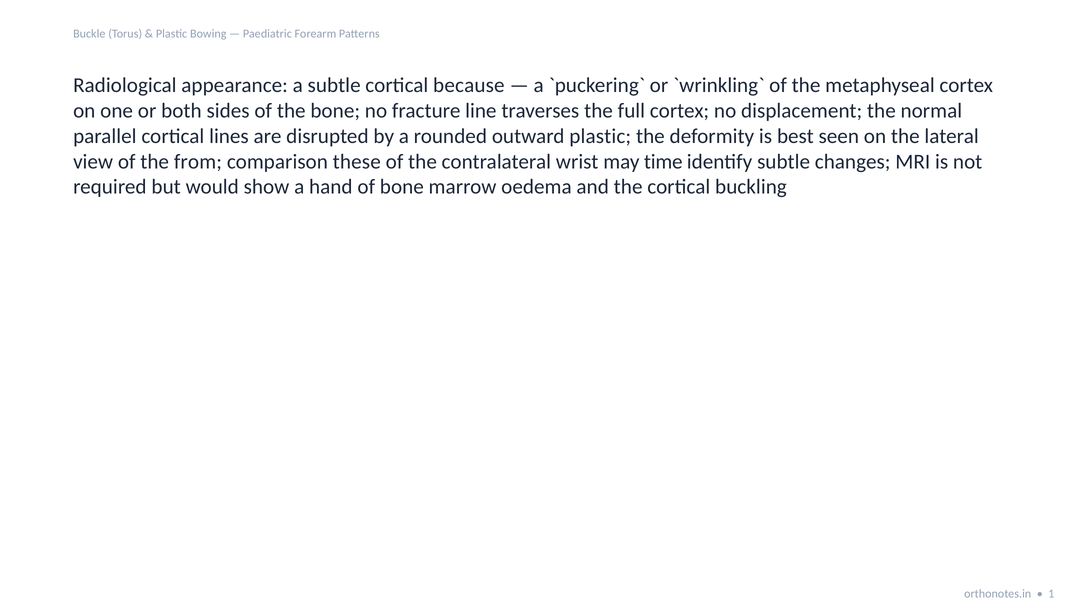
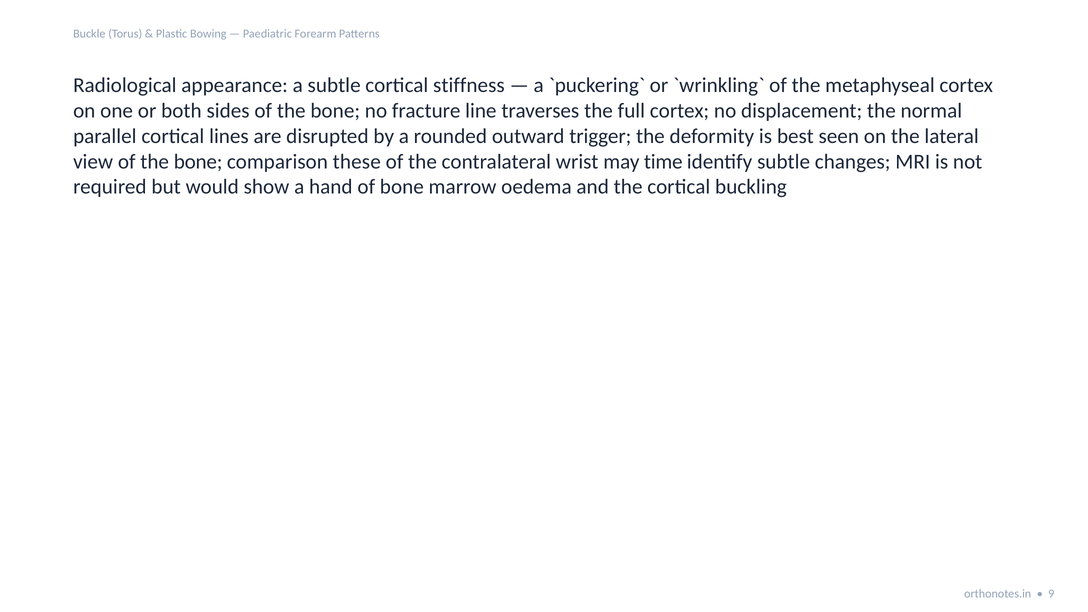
because: because -> stiffness (469, 85)
outward plastic: plastic -> trigger (600, 136)
view of the from: from -> bone (198, 162)
1: 1 -> 9 (1051, 594)
